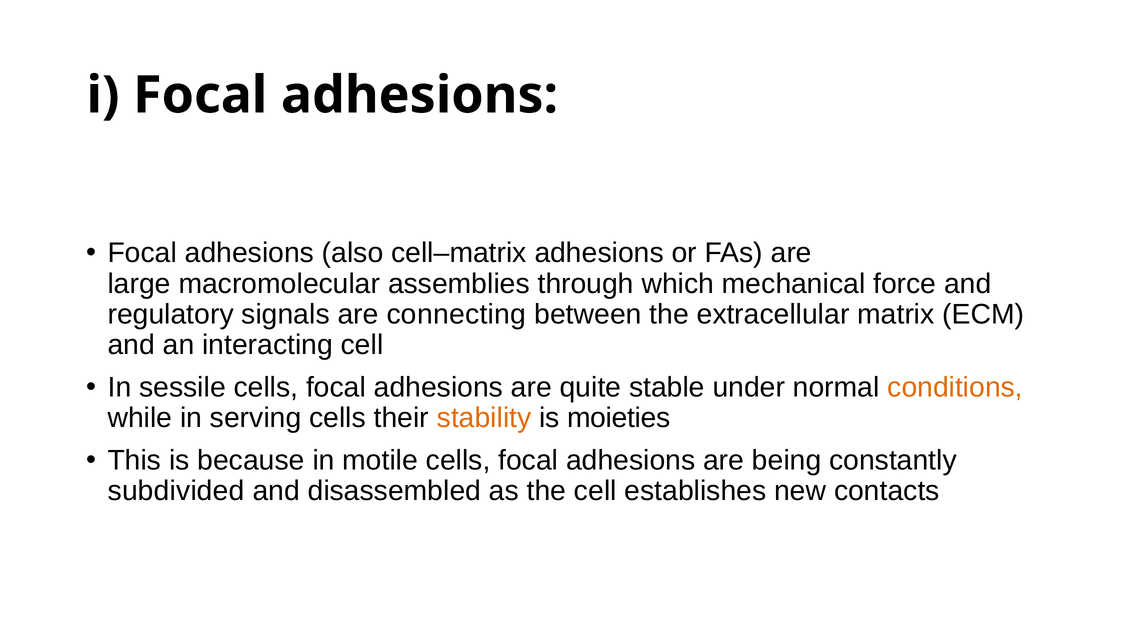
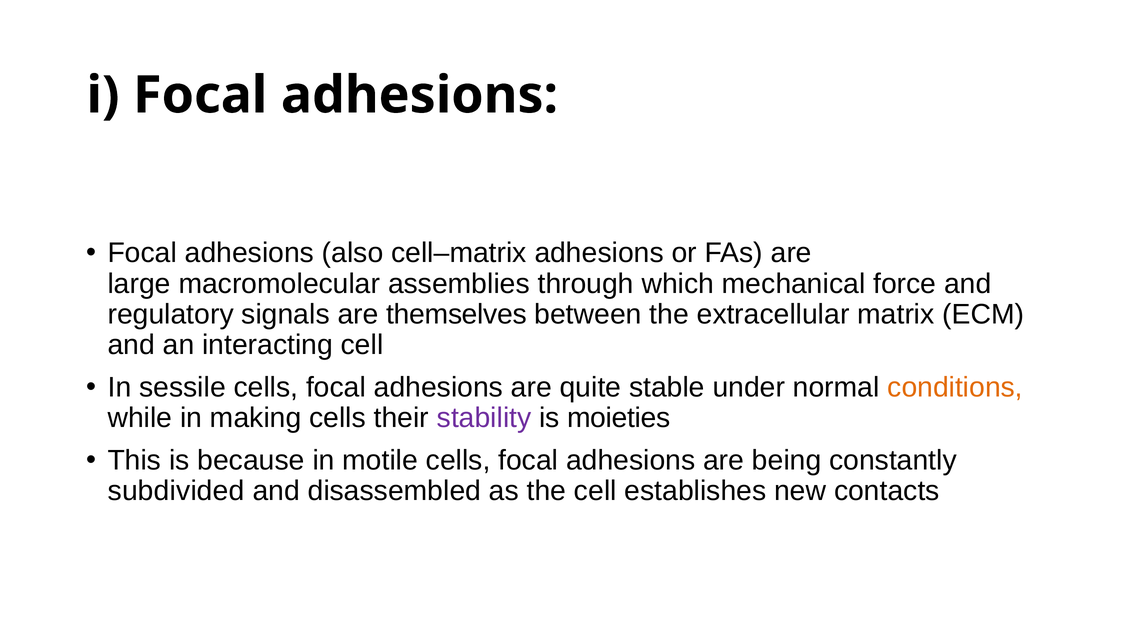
connecting: connecting -> themselves (457, 314)
serving: serving -> making (256, 418)
stability colour: orange -> purple (484, 418)
